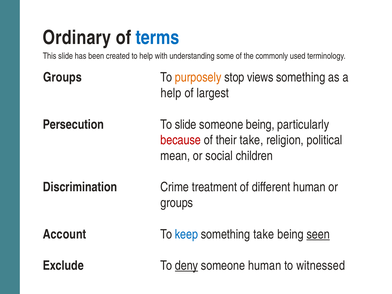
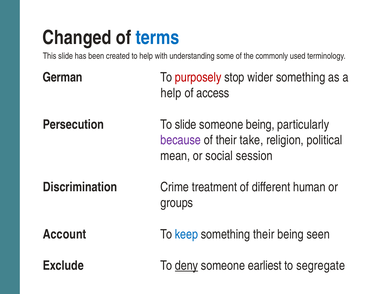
Ordinary: Ordinary -> Changed (77, 38)
Groups: Groups -> German (63, 77)
purposely colour: orange -> red (198, 77)
views: views -> wider (260, 77)
largest: largest -> access (213, 93)
because colour: red -> purple (181, 140)
children: children -> session (254, 156)
something take: take -> their (264, 234)
seen underline: present -> none (318, 234)
someone human: human -> earliest (265, 266)
witnessed: witnessed -> segregate (321, 266)
